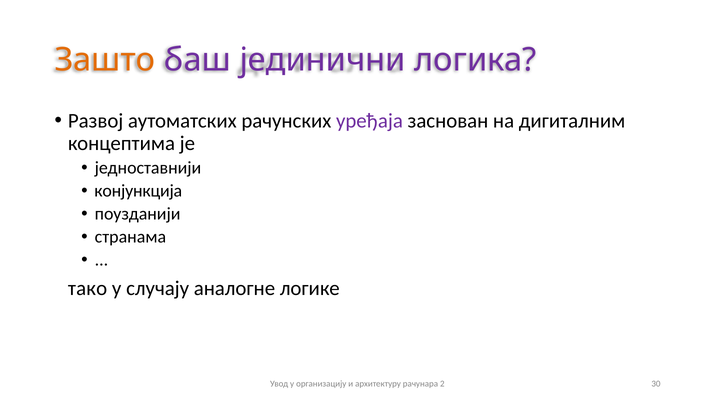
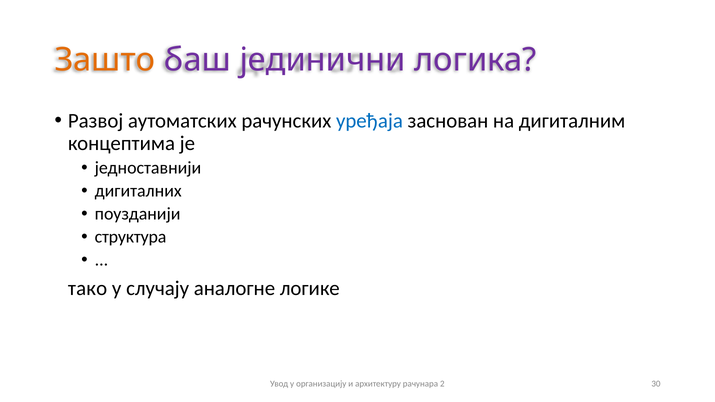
уређаја colour: purple -> blue (369, 121)
конјункција: конјункција -> дигиталних (138, 191)
странама: странама -> структура (131, 237)
